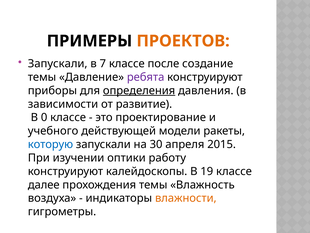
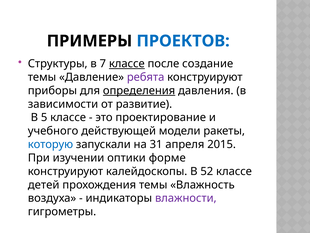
ПРОЕКТОВ colour: orange -> blue (183, 41)
Запускали: Запускали -> Структуры (58, 64)
классе underline: none -> present (127, 64)
0: 0 -> 5 (44, 117)
30: 30 -> 31 (156, 144)
работу: работу -> форме (167, 158)
19: 19 -> 52 (207, 171)
далее: далее -> детей (44, 184)
влажности colour: orange -> purple (186, 198)
